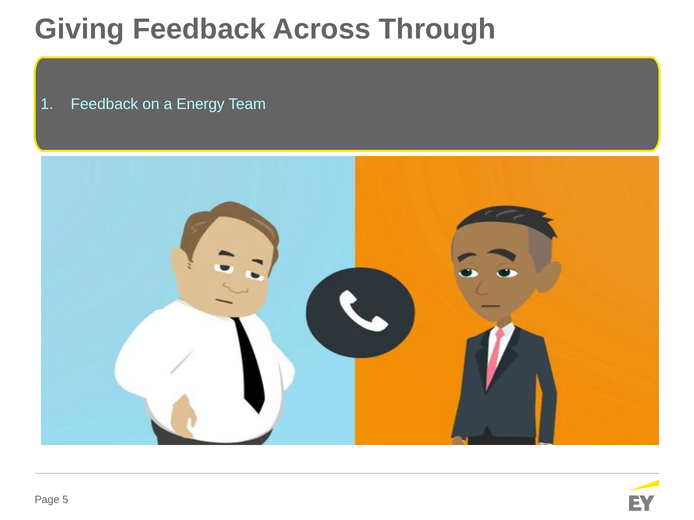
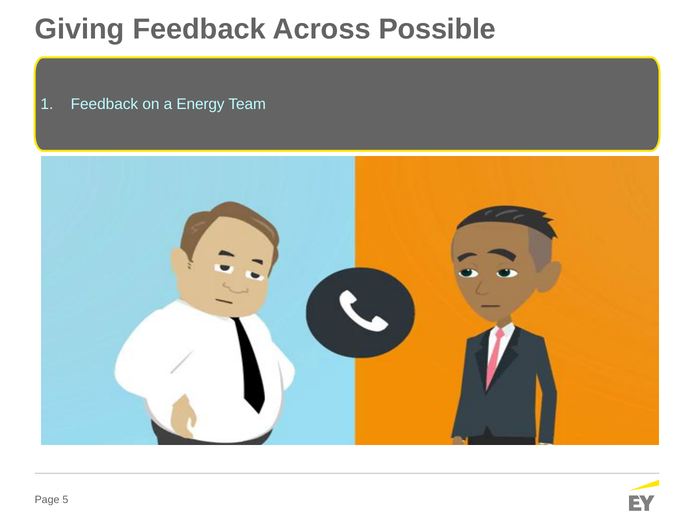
Through: Through -> Possible (437, 29)
